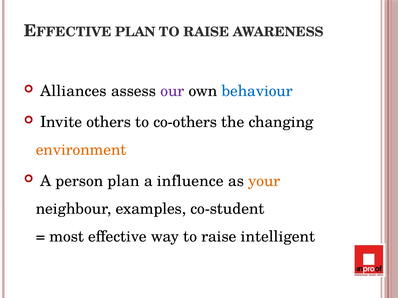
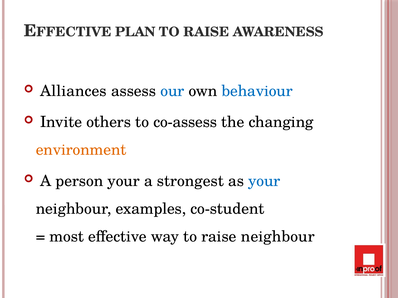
our colour: purple -> blue (172, 91)
co-others: co-others -> co-assess (185, 122)
person plan: plan -> your (124, 181)
influence: influence -> strongest (190, 181)
your colour: orange -> blue (264, 181)
raise intelligent: intelligent -> neighbour (278, 237)
